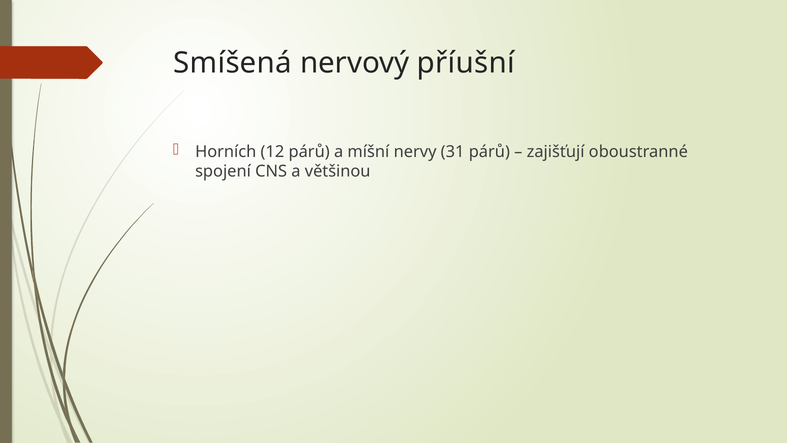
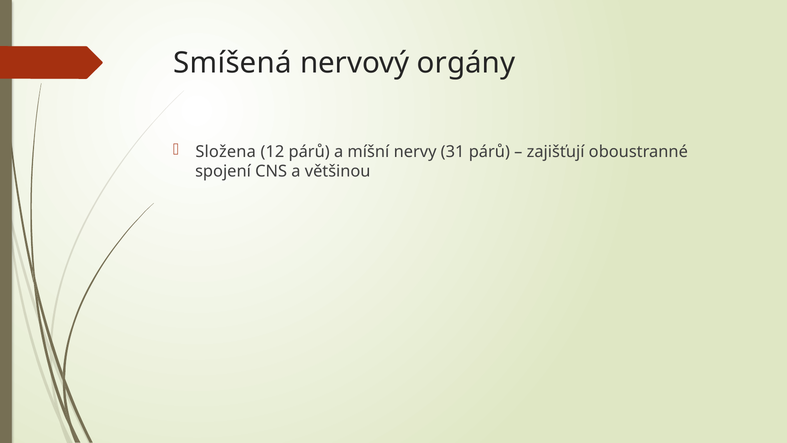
příušní: příušní -> orgány (466, 63)
Horních: Horních -> Složena (226, 152)
